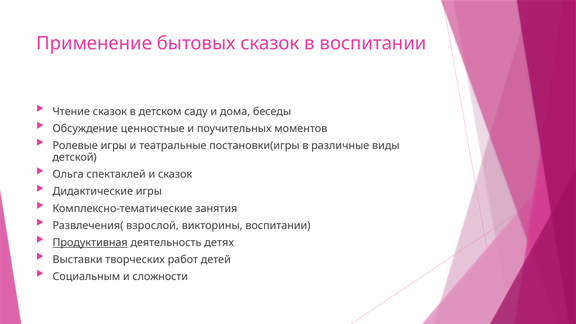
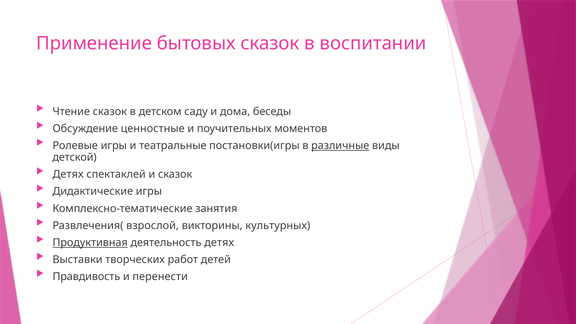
различные underline: none -> present (340, 146)
Ольга: Ольга -> Детях (68, 174)
викторины воспитании: воспитании -> культурных (278, 225)
Социальным: Социальным -> Правдивость (86, 277)
сложности: сложности -> перенести (160, 277)
